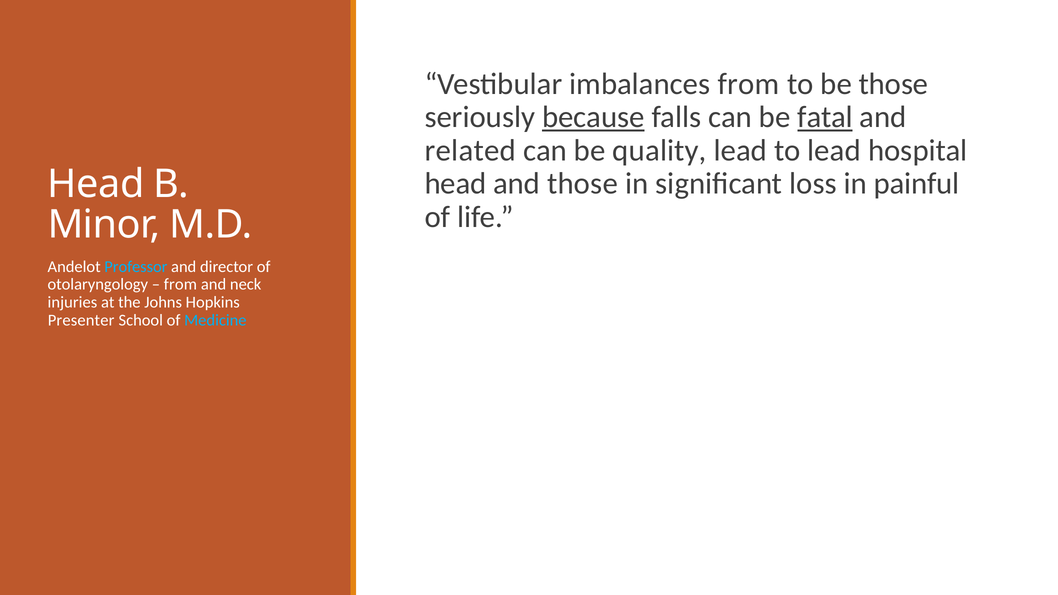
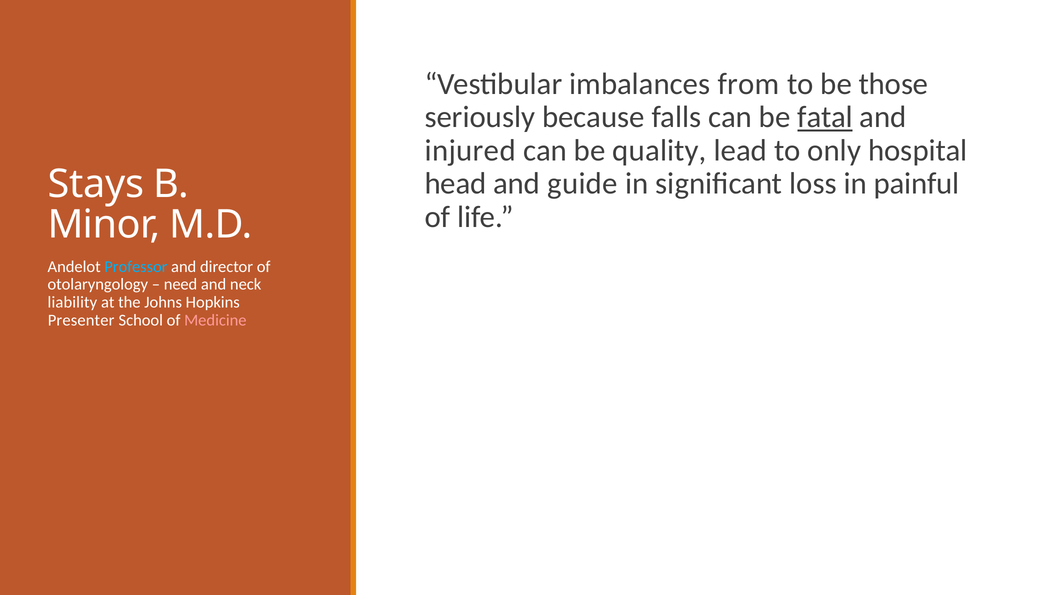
because underline: present -> none (593, 117)
related: related -> injured (470, 150)
to lead: lead -> only (834, 150)
and those: those -> guide (583, 184)
Head: Head -> Stays (96, 184)
from: from -> need (181, 285)
injuries: injuries -> liability (72, 302)
Medicine colour: light blue -> pink (215, 320)
